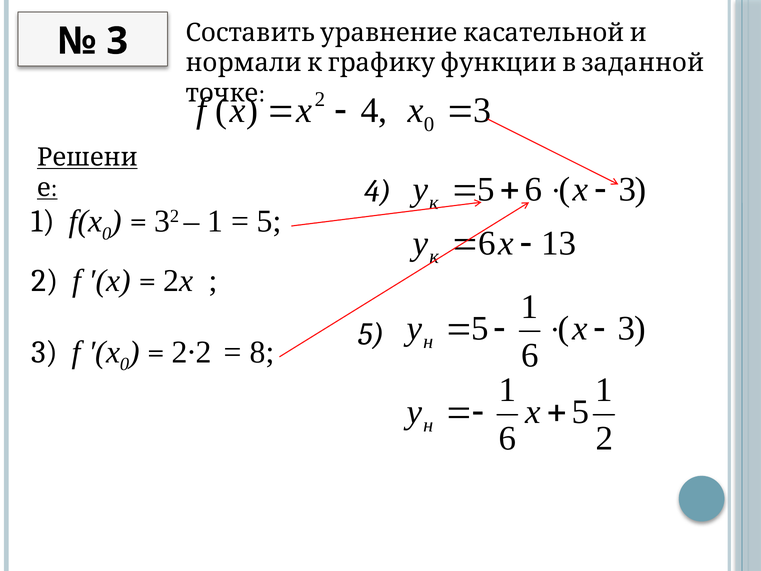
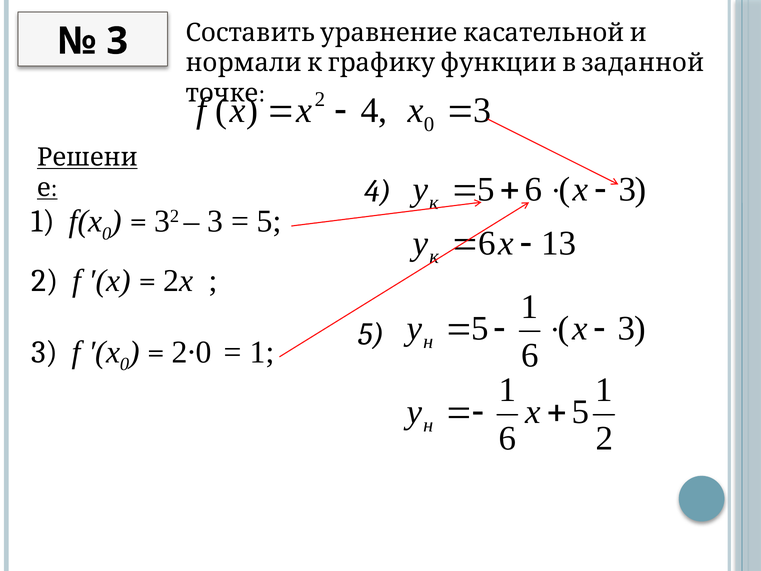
1: 1 -> 3 (215, 221)
2∙2: 2∙2 -> 2∙0 (192, 352)
8: 8 -> 1 (262, 352)
